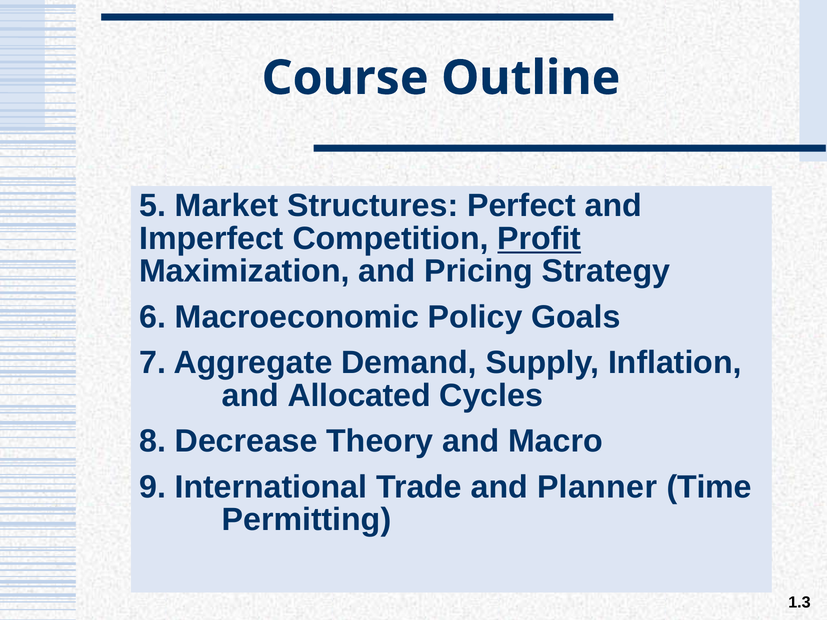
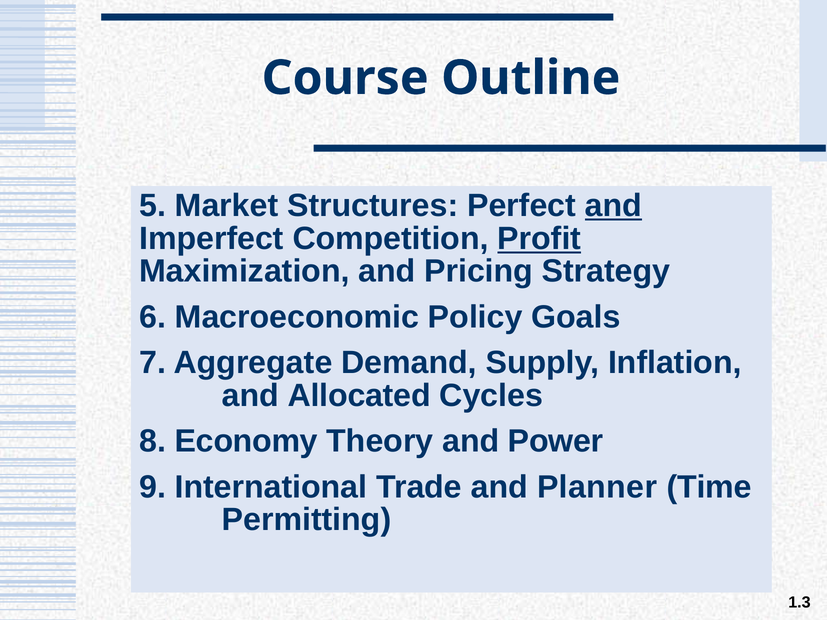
and underline: none -> present (613, 206)
Decrease: Decrease -> Economy (246, 441)
Macro: Macro -> Power (556, 441)
